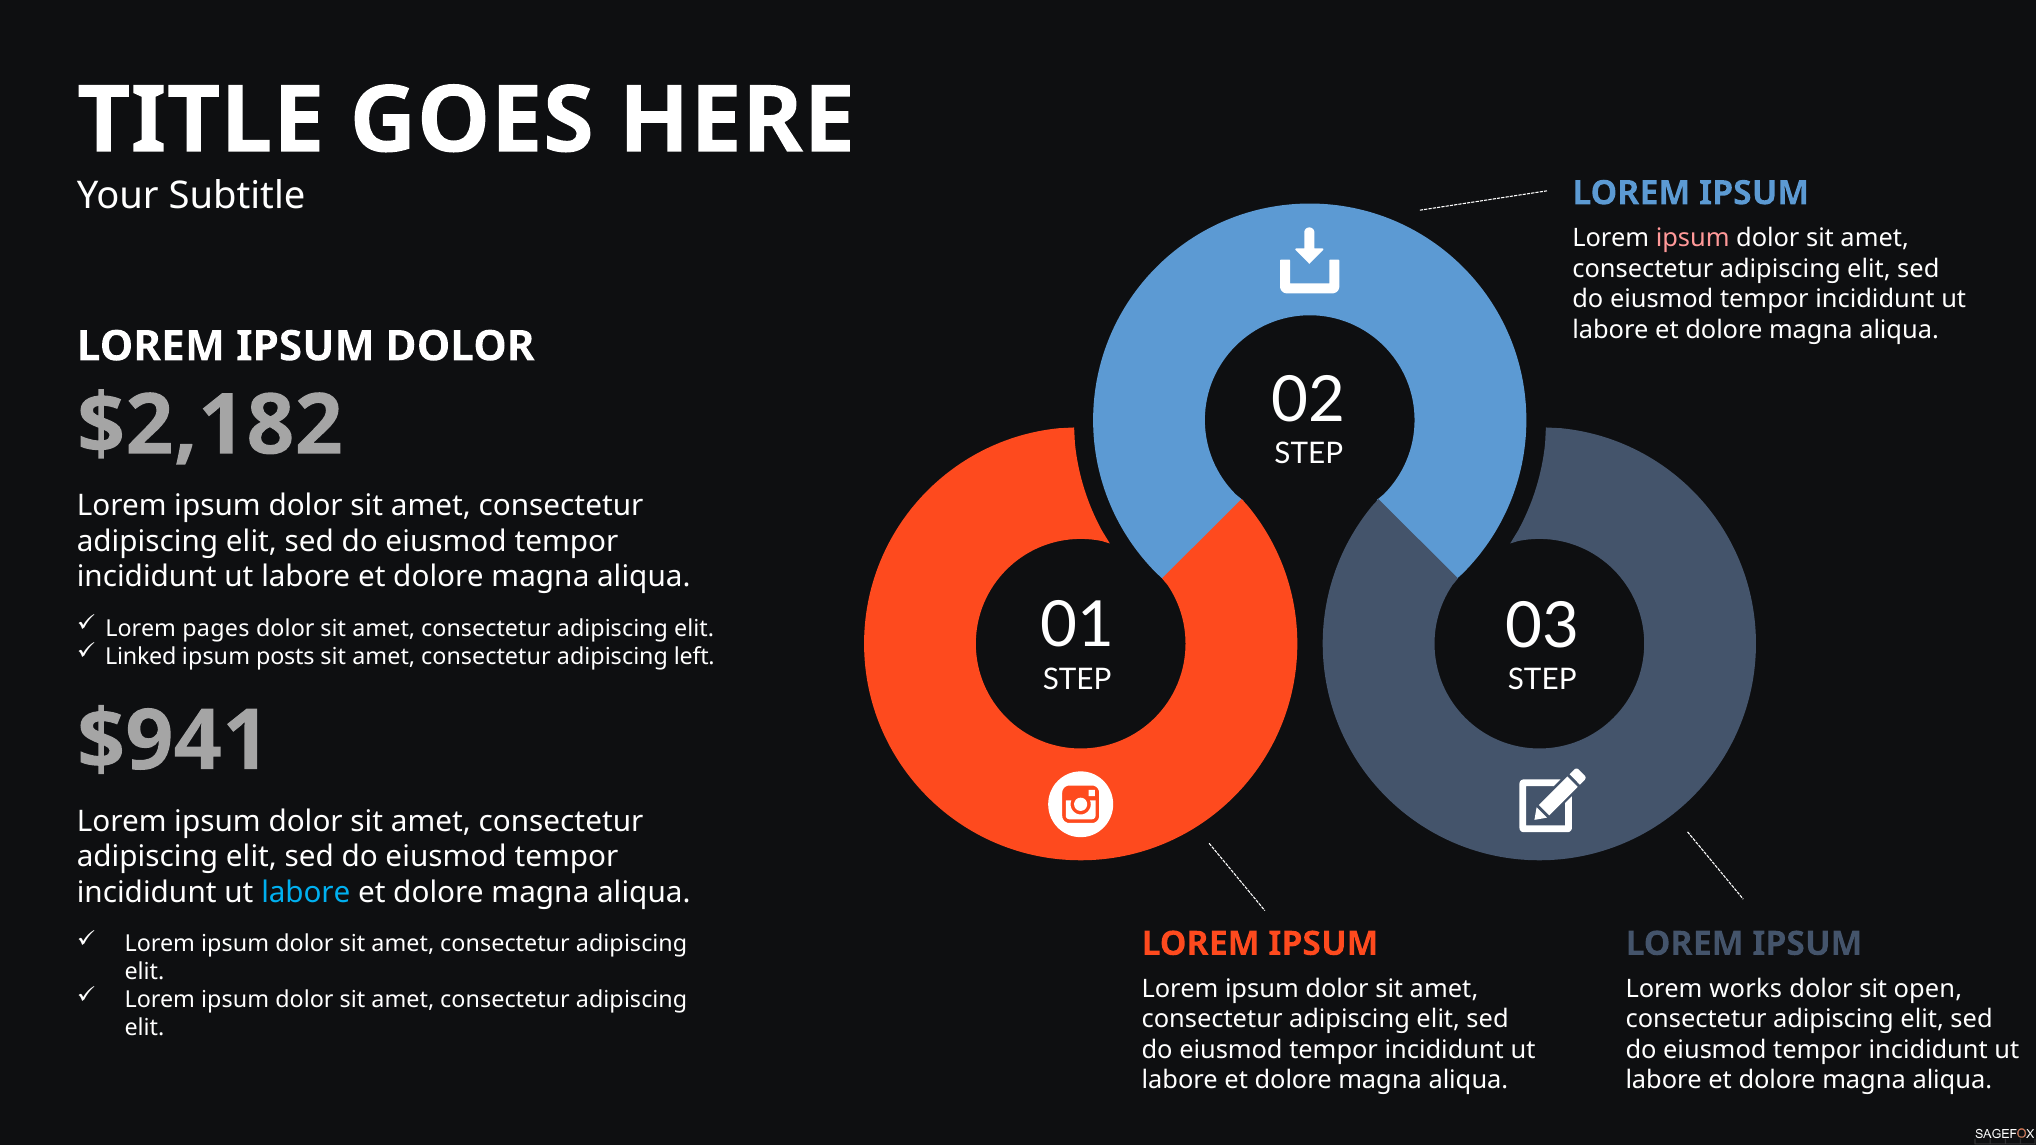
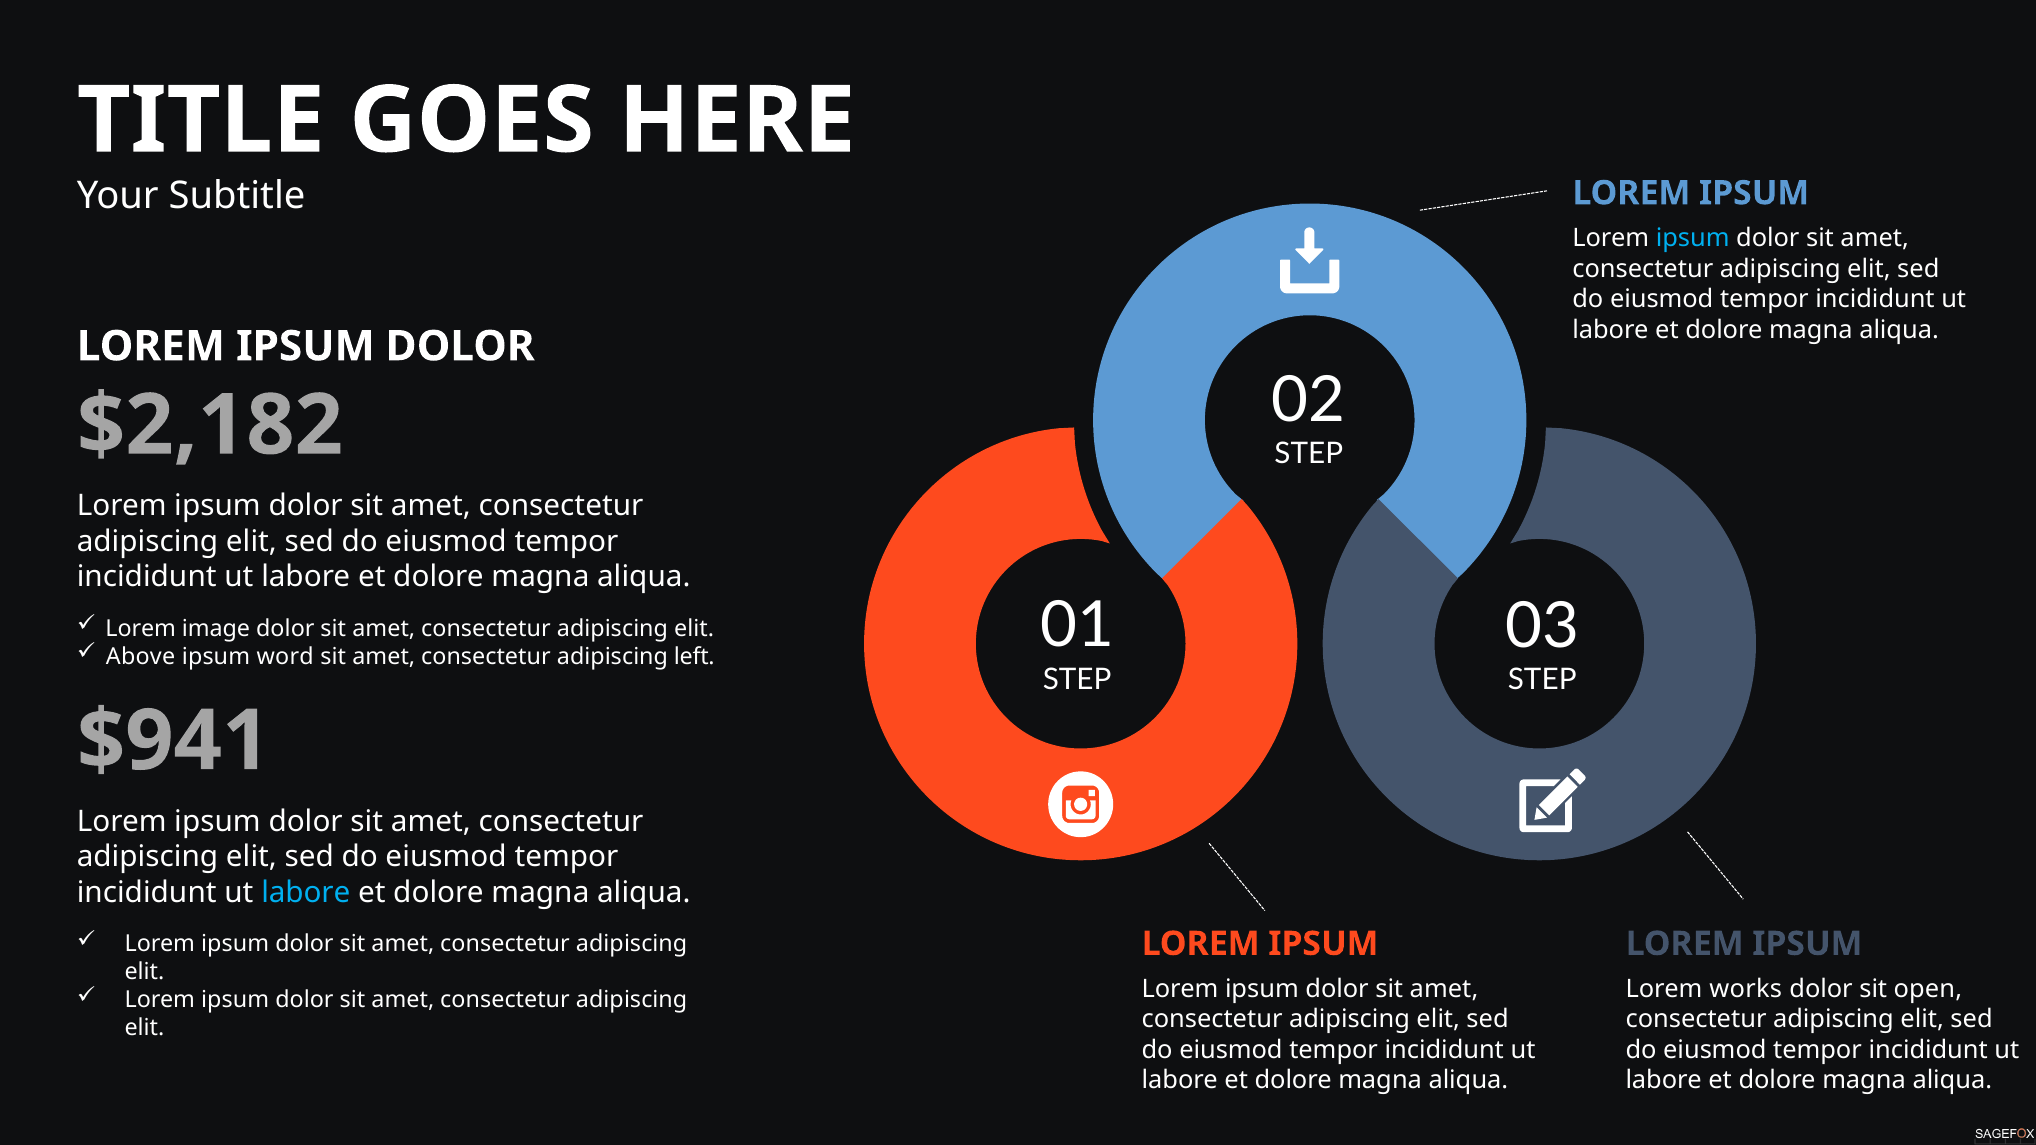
ipsum colour: pink -> light blue (1693, 238)
pages: pages -> image (216, 629)
Linked: Linked -> Above (141, 657)
posts: posts -> word (285, 657)
